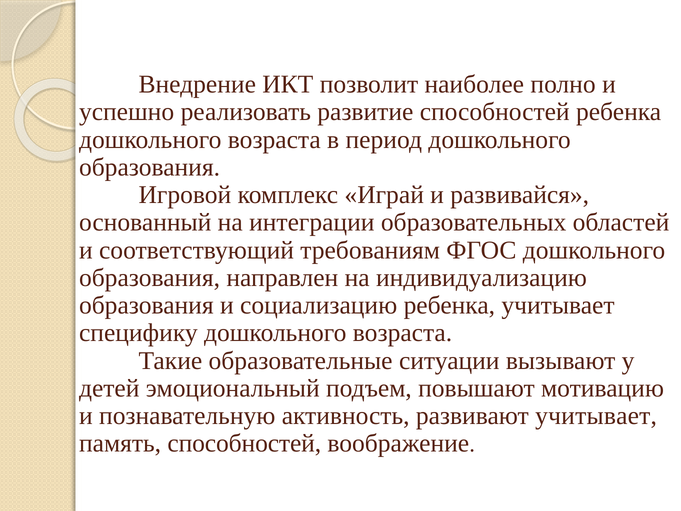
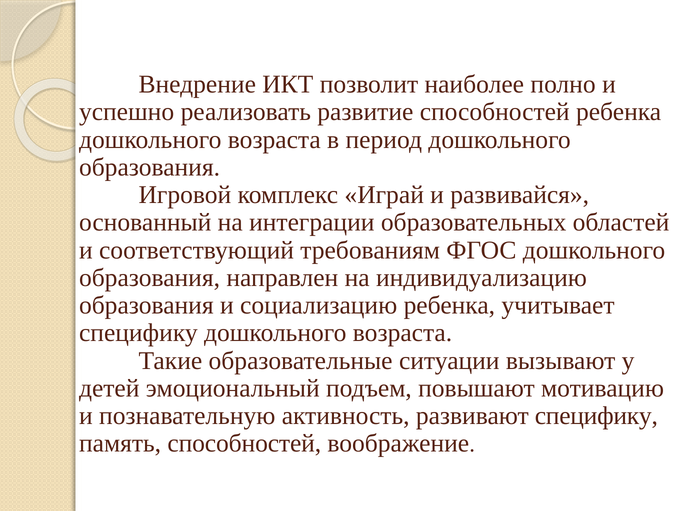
развивают учитывает: учитывает -> специфику (596, 416)
